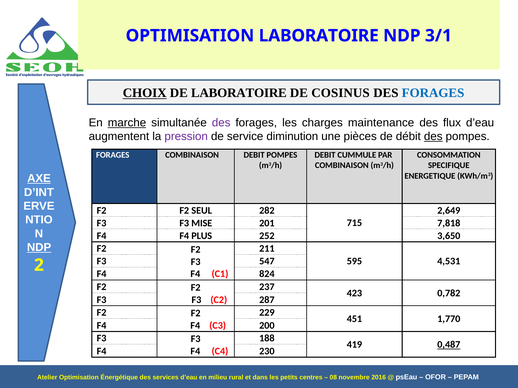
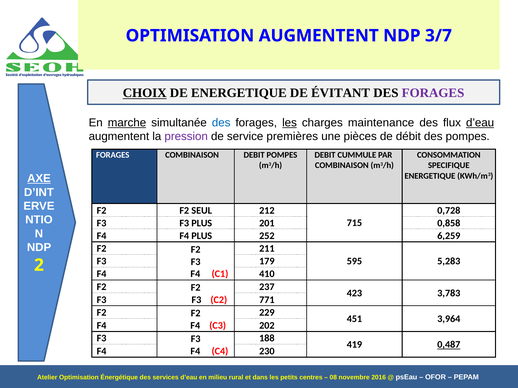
OPTIMISATION LABORATOIRE: LABORATOIRE -> AUGMENTENT (319, 36)
3/1: 3/1 -> 3/7 (438, 36)
DE LABORATOIRE: LABORATOIRE -> ENERGETIQUE (239, 93)
COSINUS: COSINUS -> ÉVITANT (341, 93)
FORAGES colour: blue -> purple (433, 93)
des colour: purple -> blue (221, 123)
les underline: none -> present (290, 123)
d’eau underline: none -> present (480, 123)
diminution: diminution -> premières (292, 137)
des underline: present -> none (433, 137)
282: 282 -> 212 (267, 211)
2,649: 2,649 -> 0,728 (449, 211)
F3 MISE: MISE -> PLUS (202, 223)
7,818: 7,818 -> 0,858 (449, 223)
3,650: 3,650 -> 6,259 (449, 236)
NDP underline: present -> none (39, 248)
4,531: 4,531 -> 5,283 (449, 262)
547: 547 -> 179 (267, 262)
824: 824 -> 410 (267, 274)
0,782: 0,782 -> 3,783 (449, 294)
287: 287 -> 771 (267, 300)
1,770: 1,770 -> 3,964 (449, 319)
200: 200 -> 202 (267, 326)
